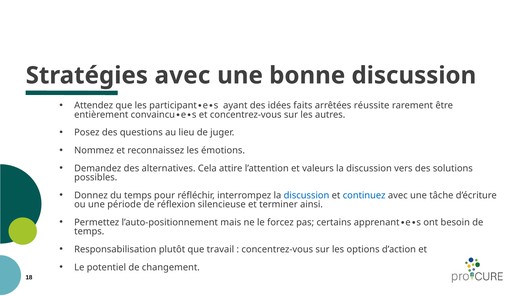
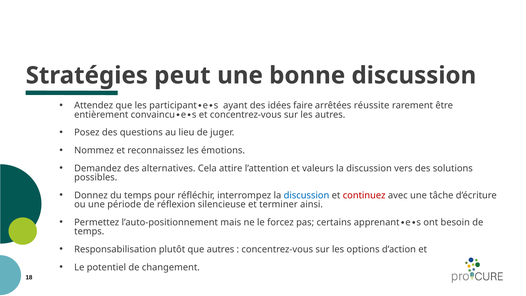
Stratégies avec: avec -> peut (182, 75)
faits: faits -> faire (303, 105)
continuez colour: blue -> red (364, 195)
que travail: travail -> autres (220, 249)
